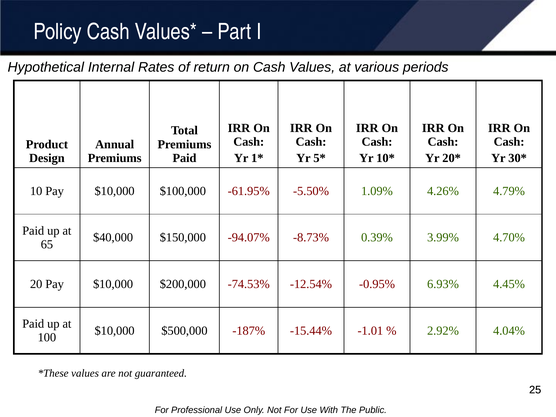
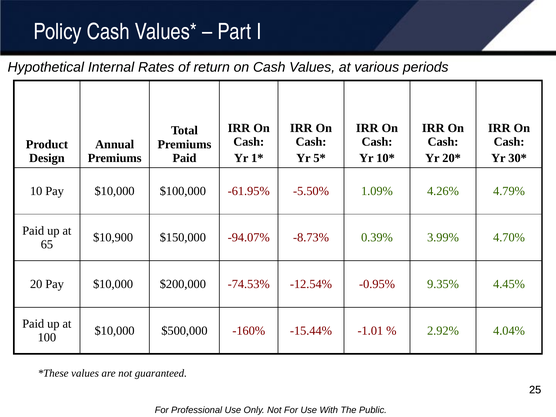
$40,000: $40,000 -> $10,900 (113, 238)
6.93%: 6.93% -> 9.35% (443, 284)
-187%: -187% -> -160% (249, 331)
